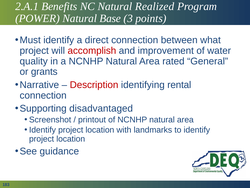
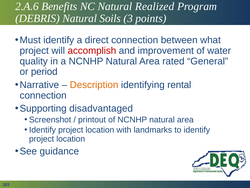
2.A.1: 2.A.1 -> 2.A.6 (27, 6)
POWER: POWER -> DEBRIS (38, 18)
Base: Base -> Soils (110, 18)
grants: grants -> period (44, 72)
Description colour: red -> orange (94, 85)
